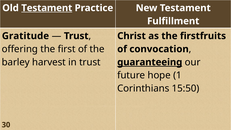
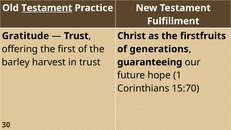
convocation: convocation -> generations (159, 49)
guaranteeing underline: present -> none (150, 62)
15:50: 15:50 -> 15:70 (186, 88)
